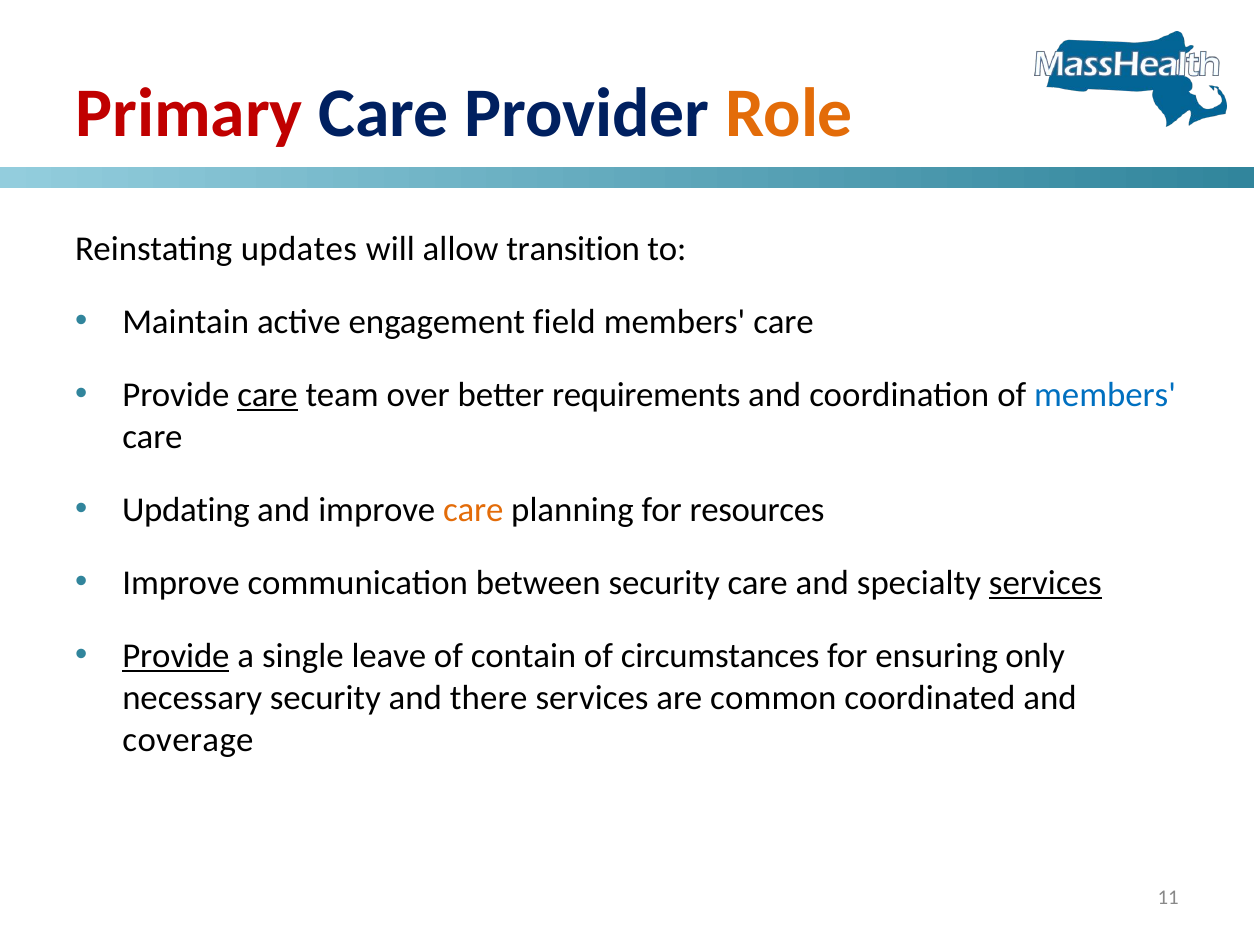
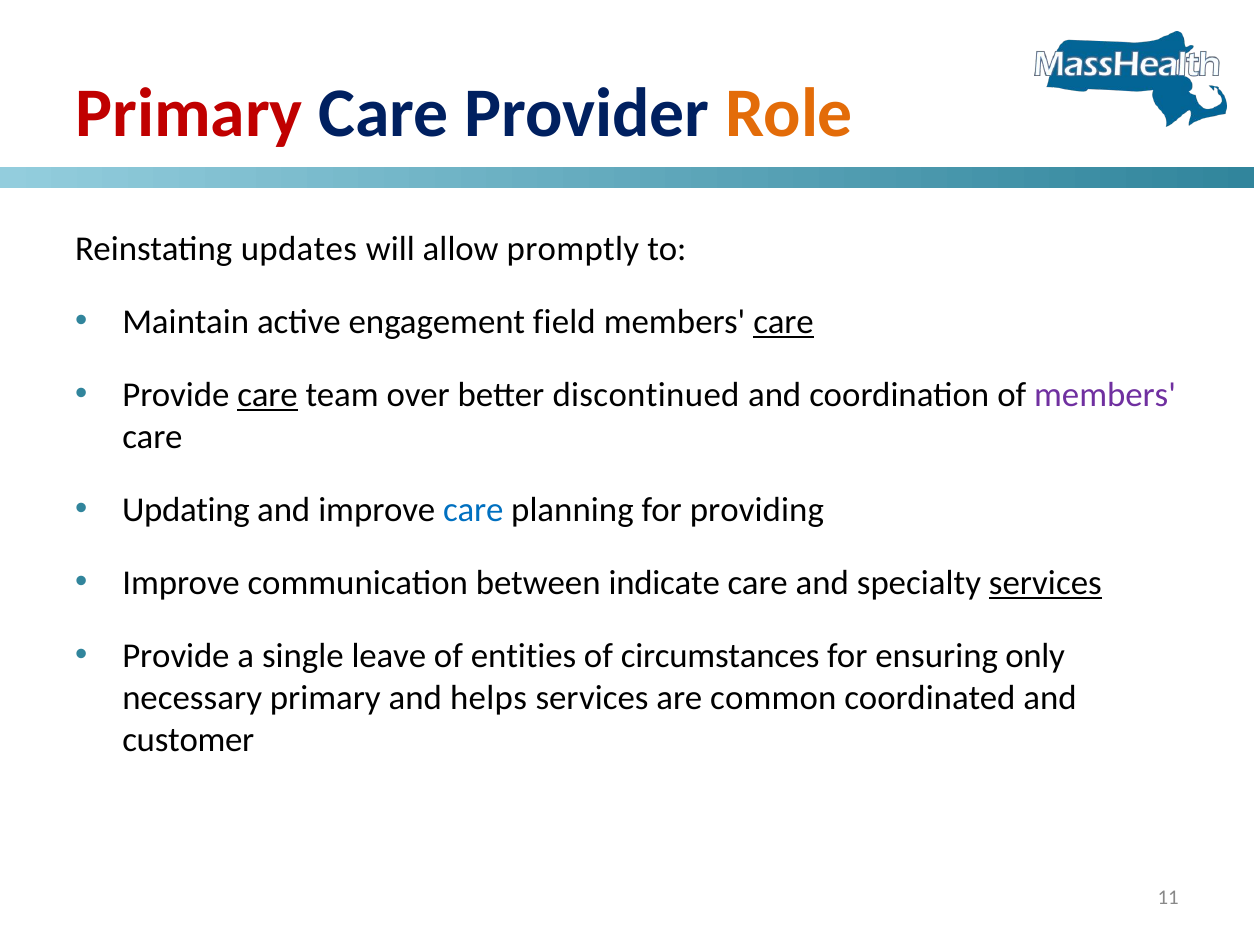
transition: transition -> promptly (573, 249)
care underline: none -> present (784, 322)
requirements: requirements -> discontinued (646, 395)
members colour: blue -> purple (1105, 395)
care colour: orange -> blue (473, 510)
resources: resources -> providing (757, 510)
between security: security -> indicate (664, 584)
Provide underline: present -> none (176, 657)
contain: contain -> entities (524, 657)
necessary security: security -> primary (325, 699)
there: there -> helps (489, 699)
coverage: coverage -> customer (188, 740)
